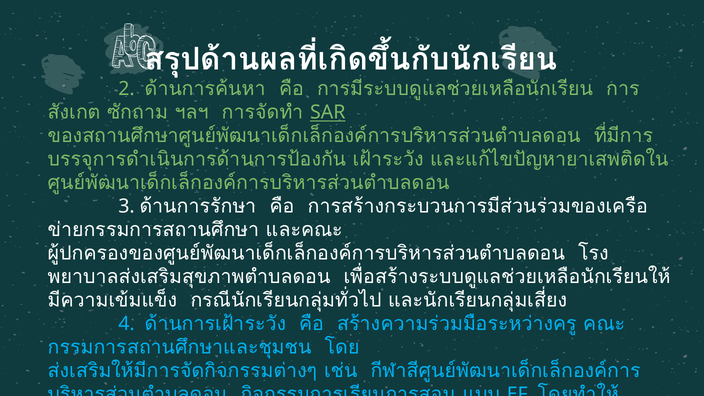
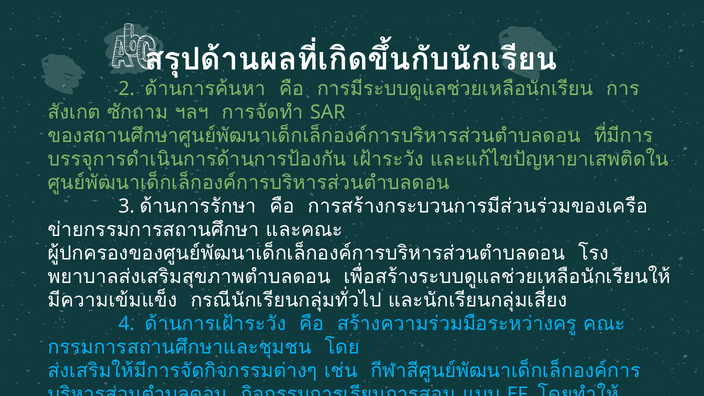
SAR underline: present -> none (328, 112)
